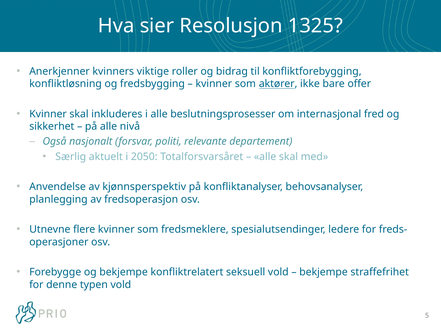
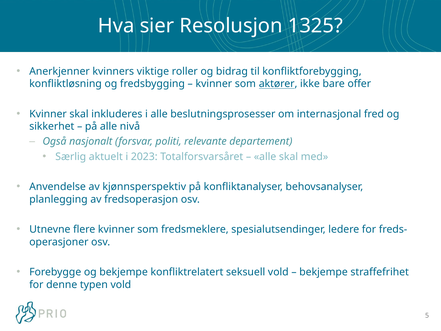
2050: 2050 -> 2023 (144, 156)
